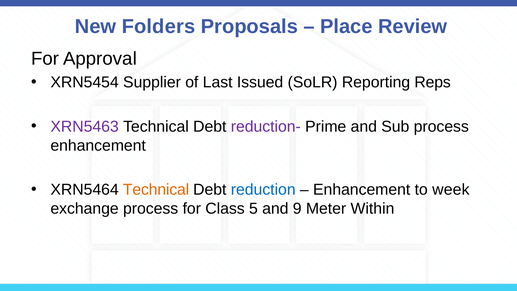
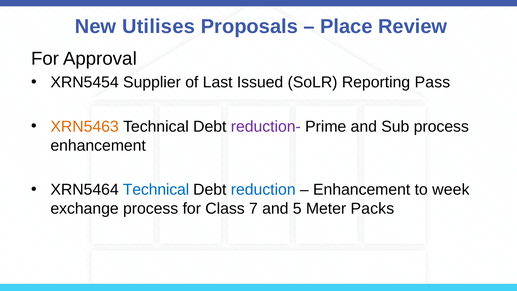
Folders: Folders -> Utilises (158, 26)
Reps: Reps -> Pass (432, 82)
XRN5463 colour: purple -> orange (85, 127)
Technical colour: orange -> blue (156, 190)
5: 5 -> 7 (253, 209)
9: 9 -> 5 (297, 209)
Within: Within -> Packs (372, 209)
